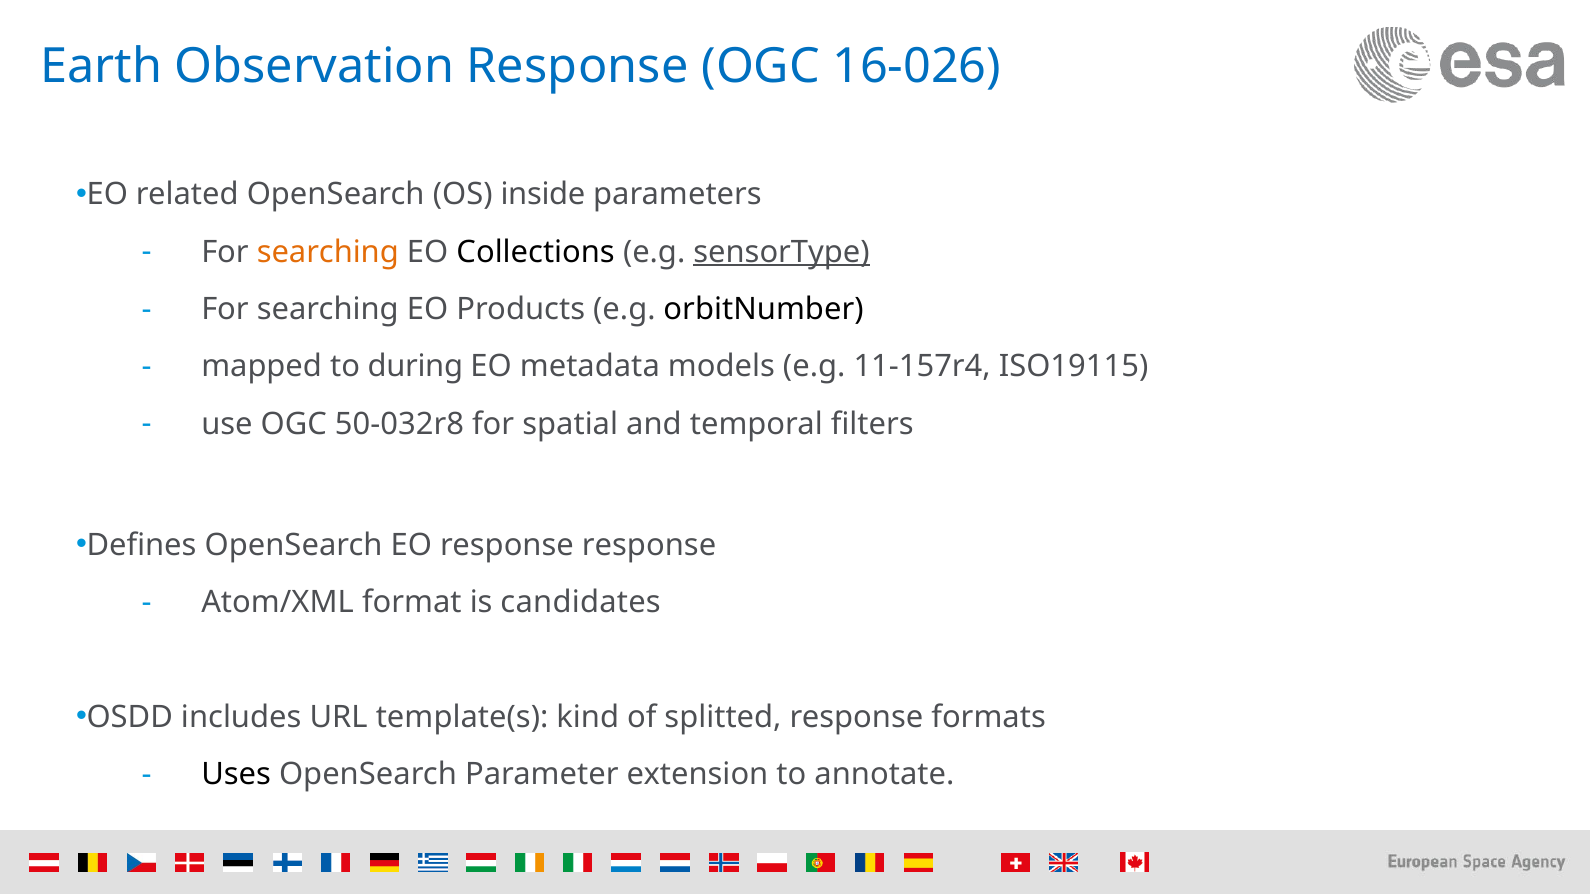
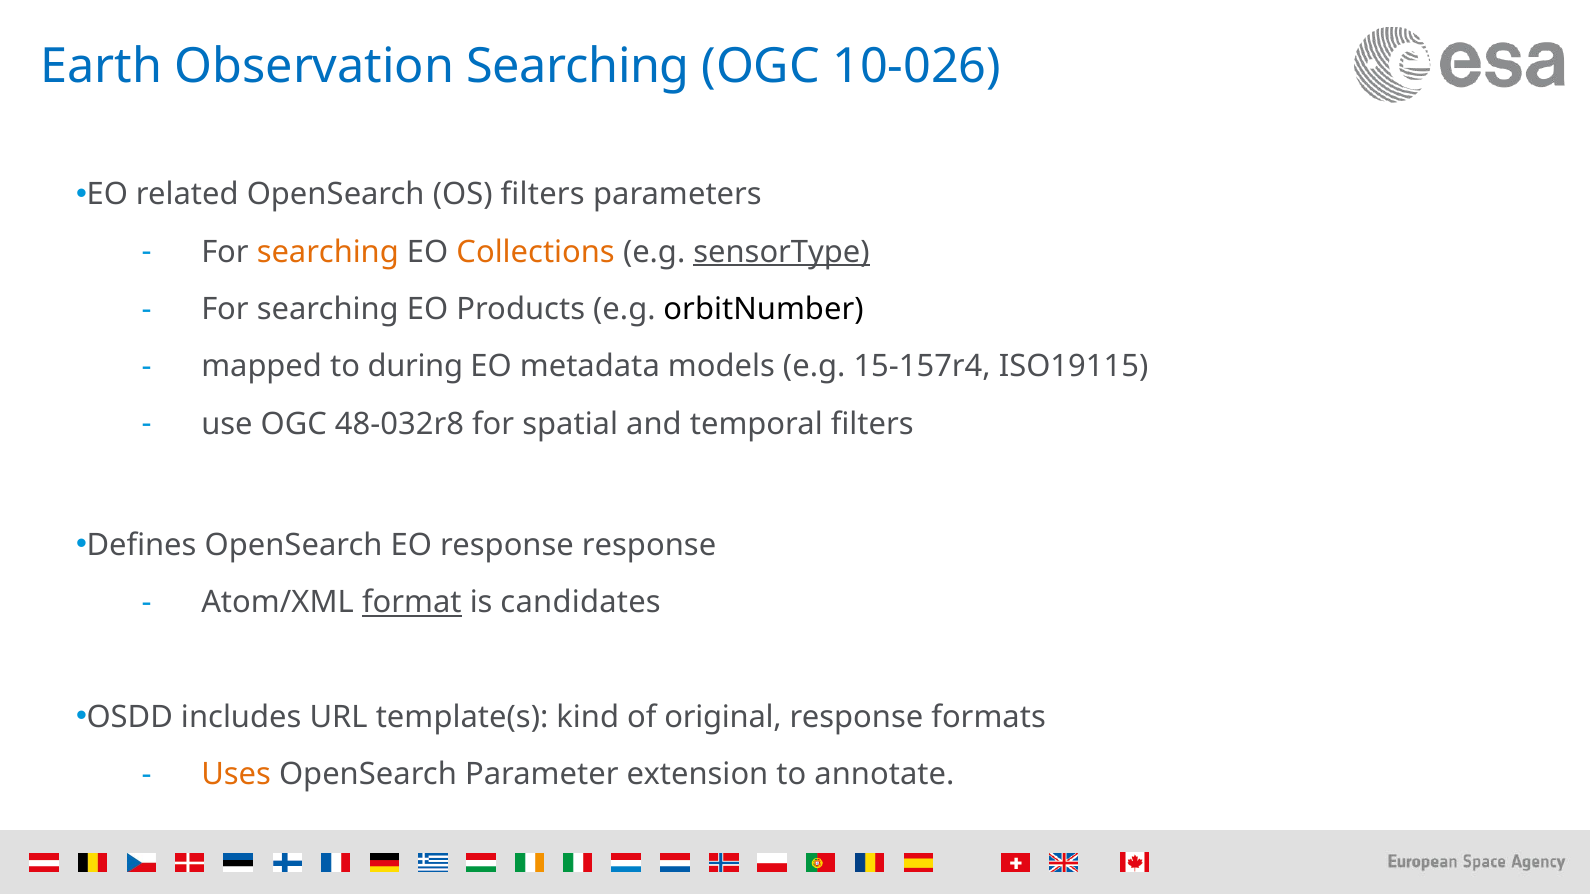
Observation Response: Response -> Searching (578, 67)
16-026: 16-026 -> 10-026 (917, 67)
OS inside: inside -> filters (543, 195)
Collections colour: black -> orange (536, 252)
11-157r4: 11-157r4 -> 15-157r4 (922, 367)
50-032r8: 50-032r8 -> 48-032r8 (400, 424)
format underline: none -> present (412, 603)
splitted: splitted -> original (723, 718)
Uses colour: black -> orange (236, 775)
